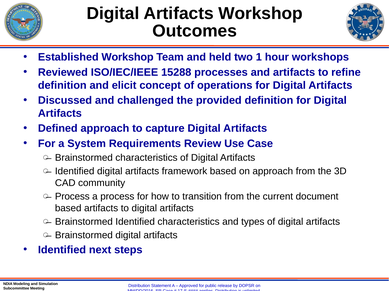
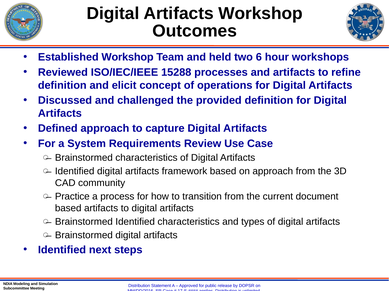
1: 1 -> 6 (259, 57)
Process: Process -> Practice (72, 197)
